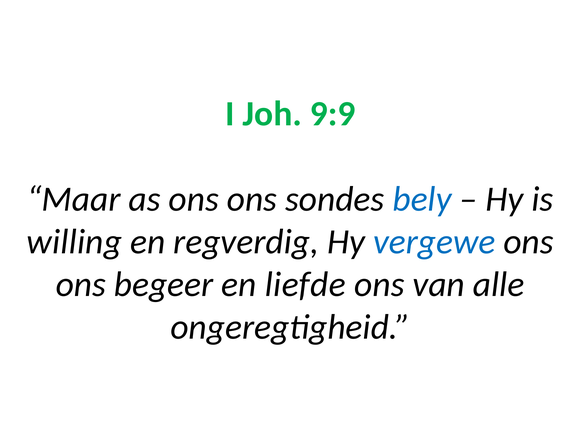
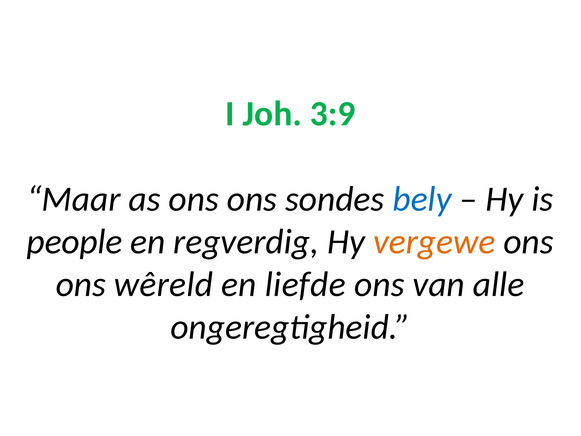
9:9: 9:9 -> 3:9 (333, 114)
willing: willing -> people (74, 242)
vergewe colour: blue -> orange (434, 242)
begeer: begeer -> wêreld (163, 284)
